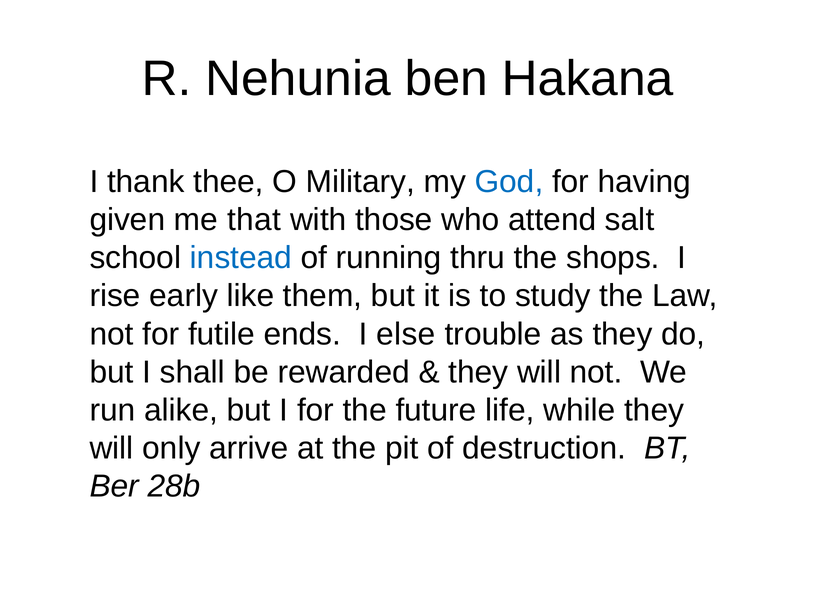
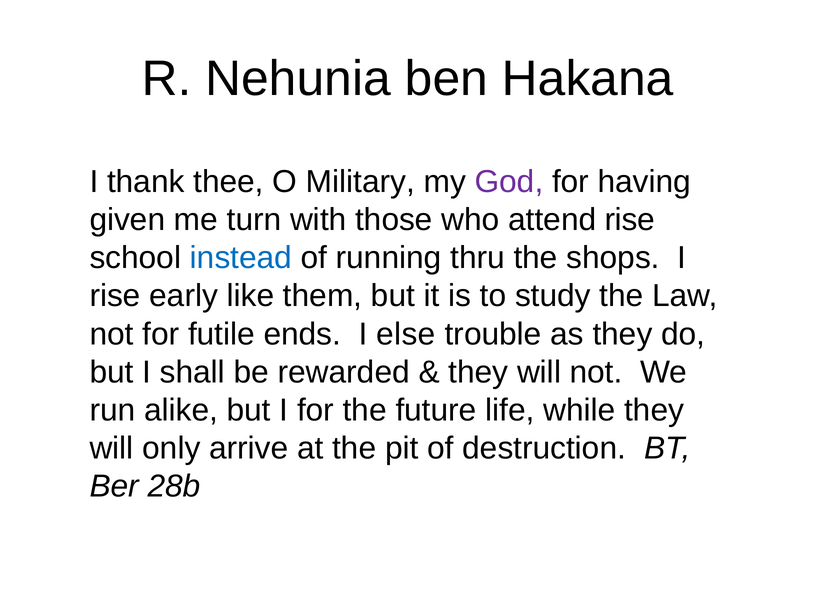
God colour: blue -> purple (509, 182)
that: that -> turn (254, 220)
attend salt: salt -> rise (630, 220)
